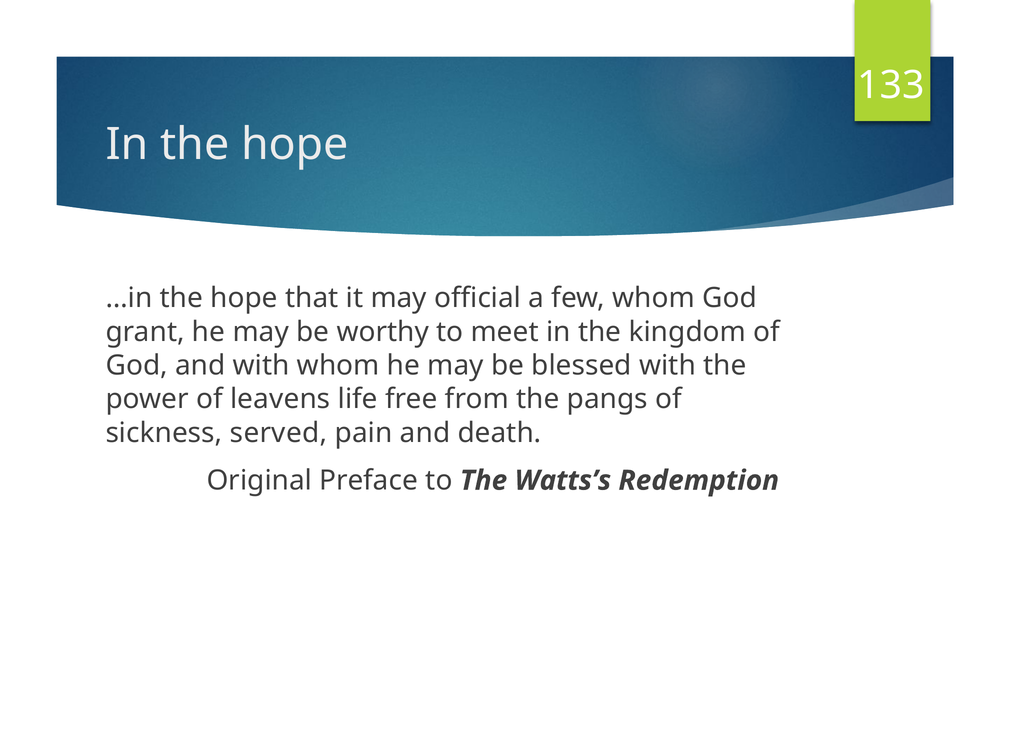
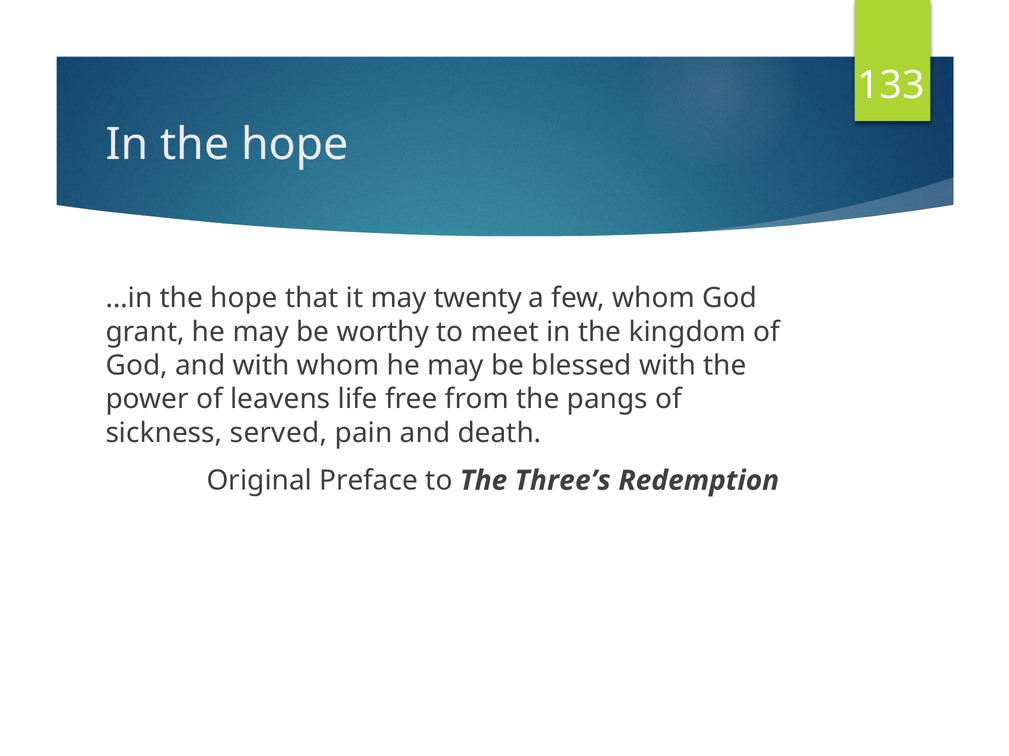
official: official -> twenty (478, 299)
Watts’s: Watts’s -> Three’s (563, 481)
